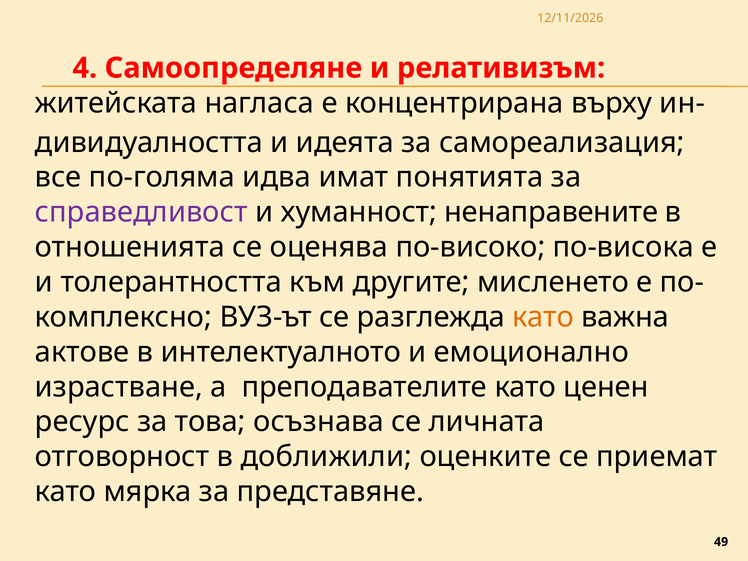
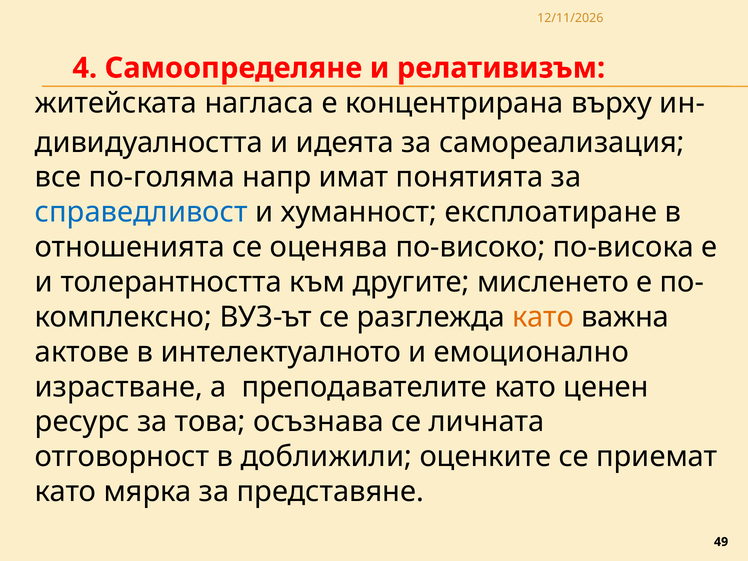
идва: идва -> напр (277, 177)
справедливост colour: purple -> blue (141, 212)
ненаправените: ненаправените -> експлоатиране (551, 212)
